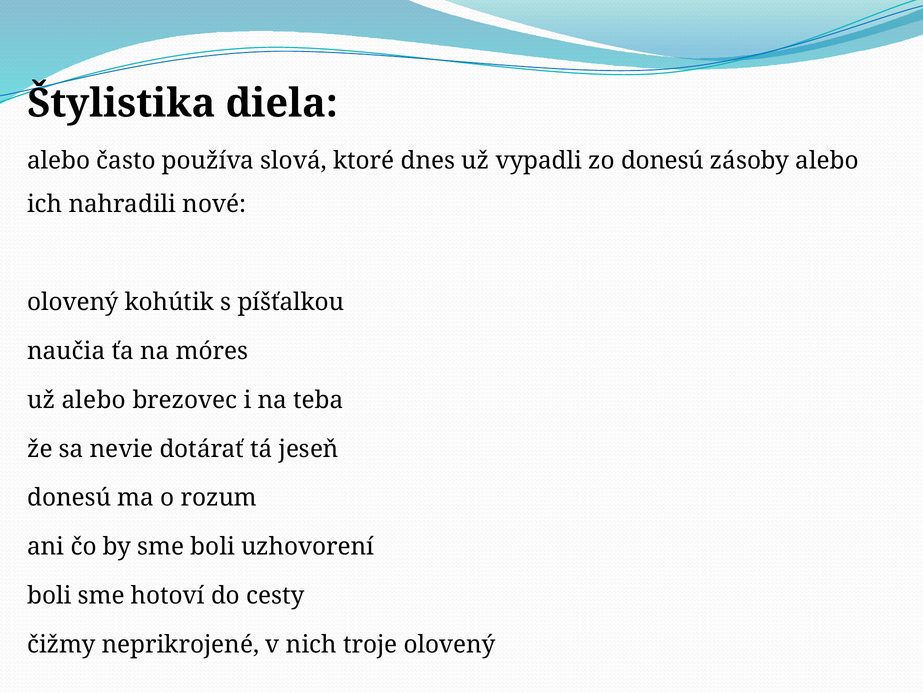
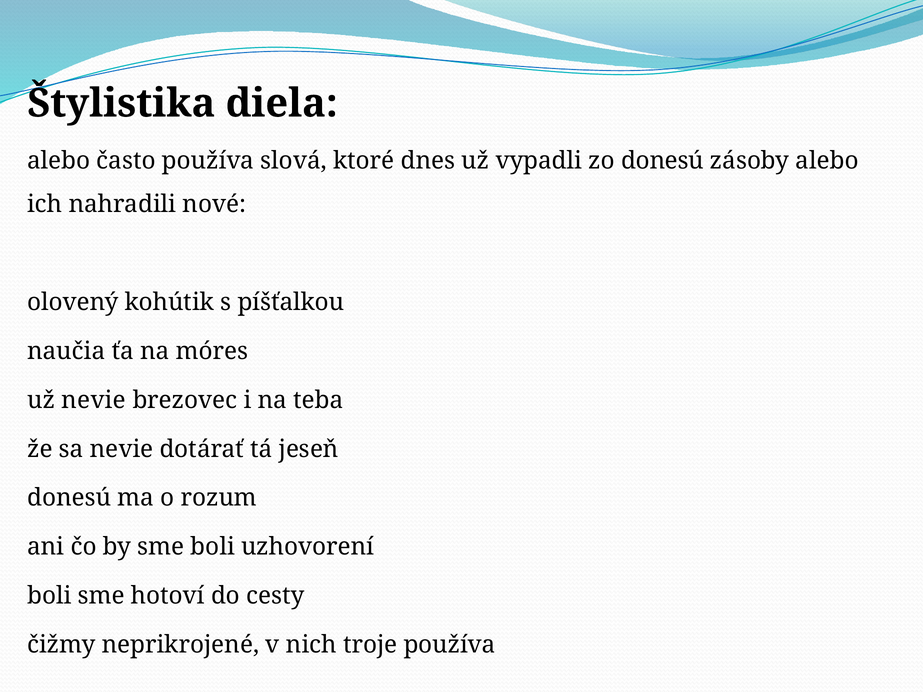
už alebo: alebo -> nevie (94, 400)
troje olovený: olovený -> používa (450, 645)
